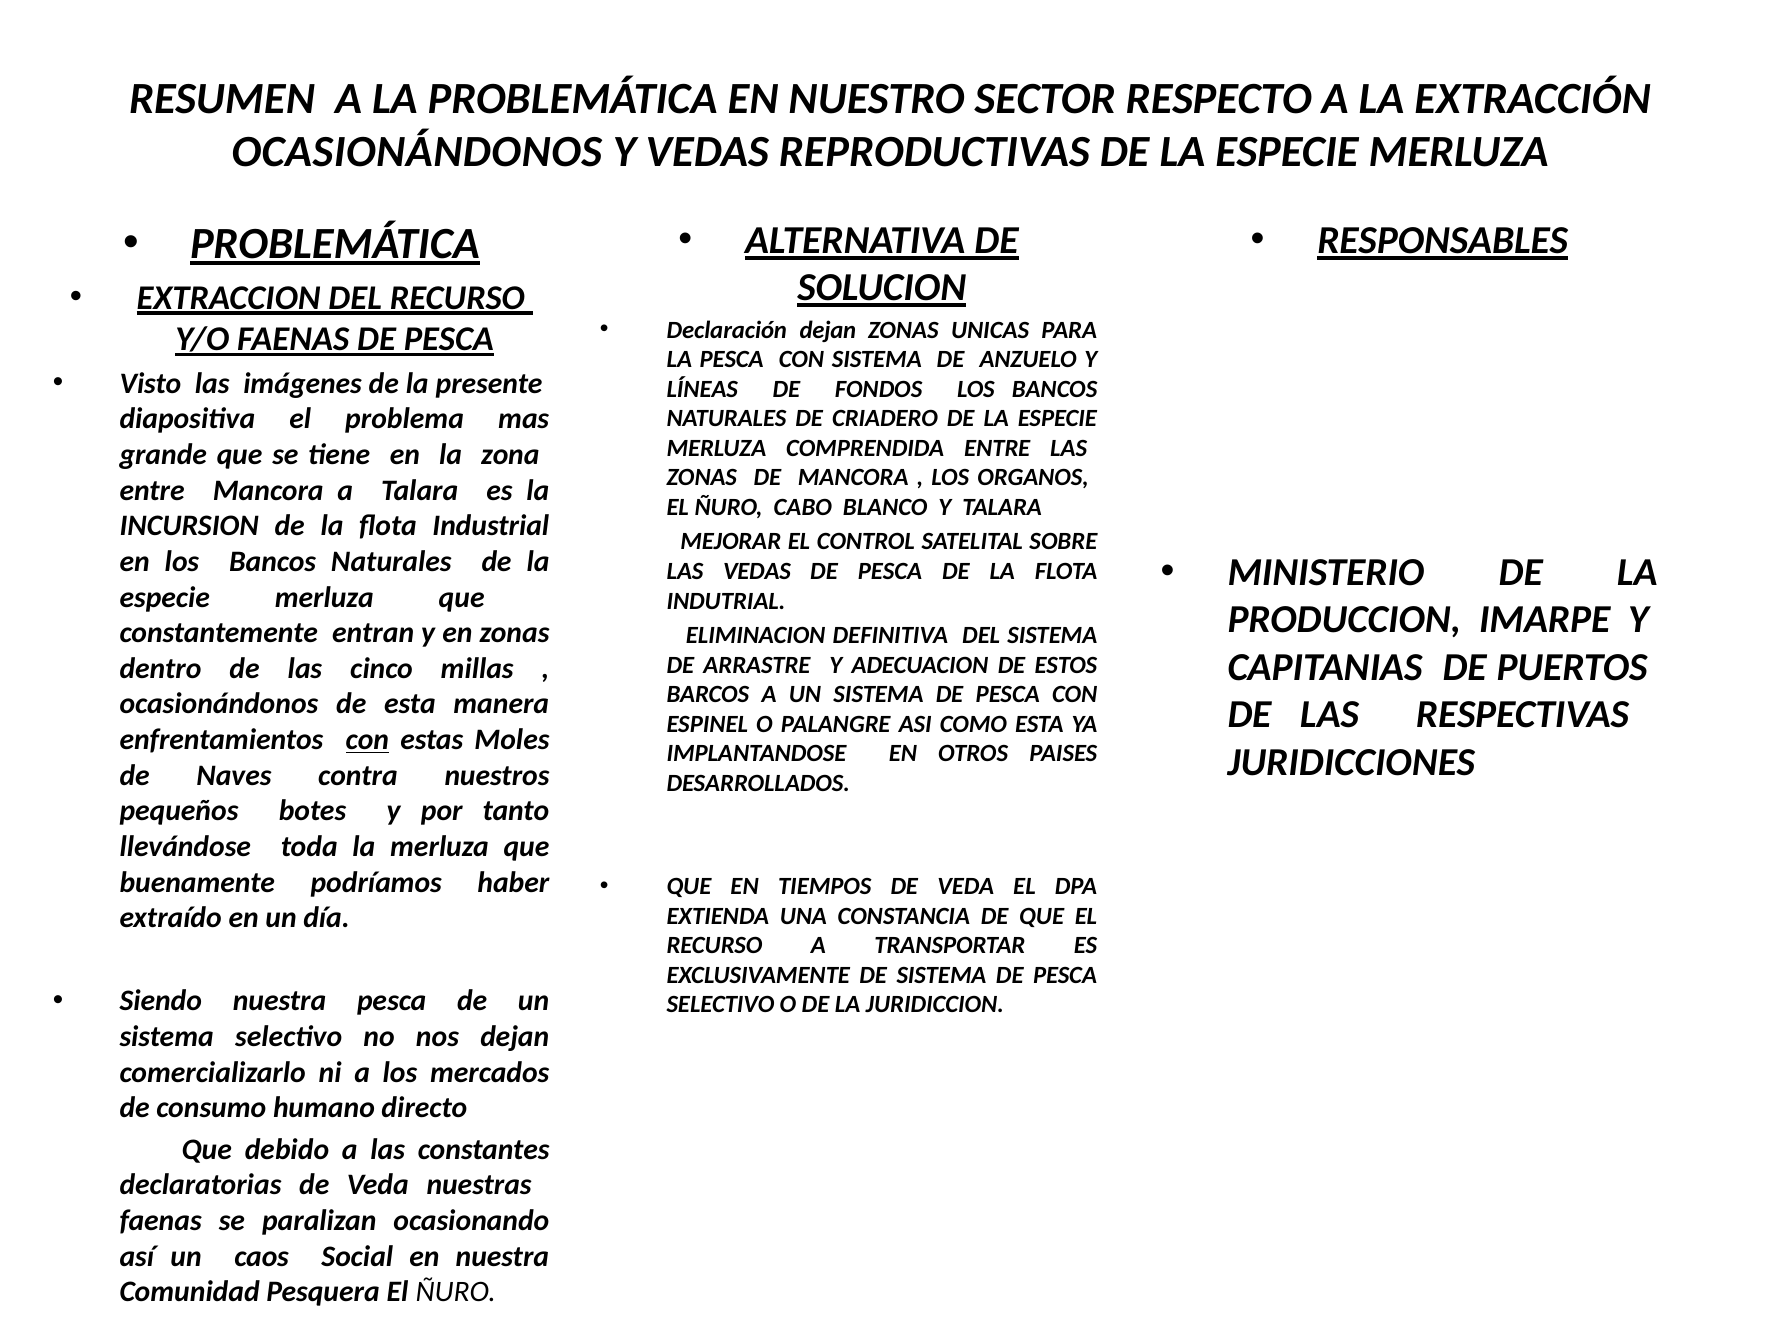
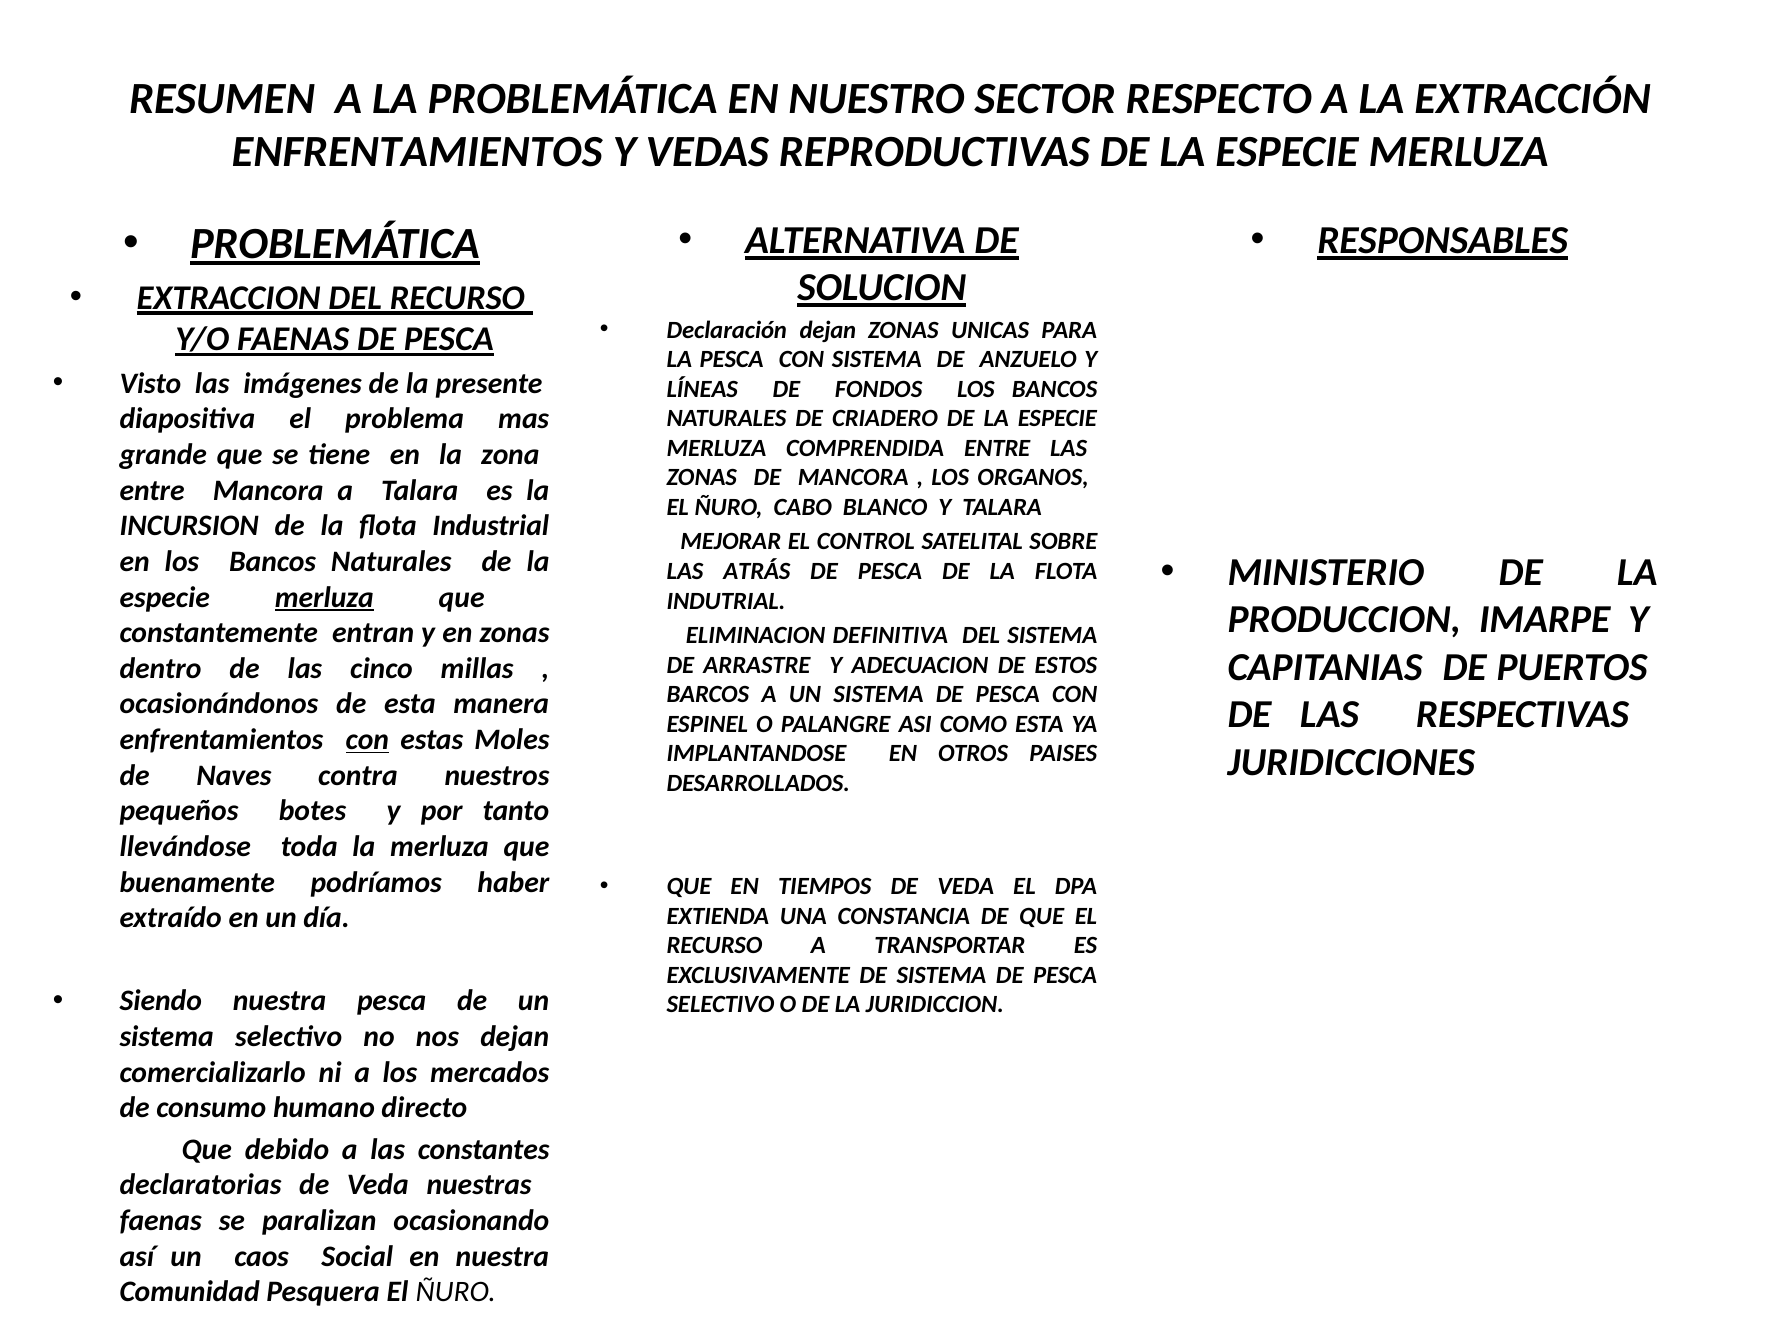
OCASIONÁNDONOS: OCASIONÁNDONOS -> ENFRENTAMIENTOS (417, 152)
LAS VEDAS: VEDAS -> ATRÁS (757, 571)
merluza underline: none -> present (324, 597)
